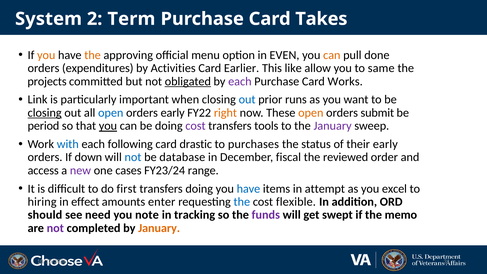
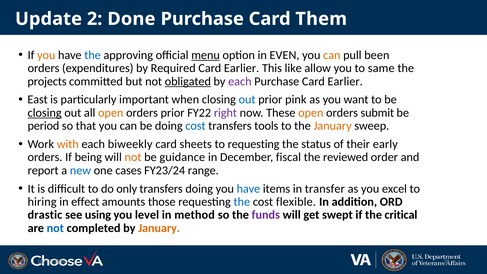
System: System -> Update (49, 19)
Term: Term -> Done (131, 19)
Takes: Takes -> Them (321, 19)
the colour: orange -> blue (93, 55)
menu underline: none -> present (206, 55)
done: done -> been (377, 55)
Activities: Activities -> Required (173, 68)
Purchase Card Works: Works -> Earlier (345, 81)
Link: Link -> East (38, 100)
runs: runs -> pink (296, 100)
open colour: blue -> orange (111, 113)
orders early: early -> prior (173, 113)
right colour: orange -> purple (225, 113)
you underline: present -> none (108, 126)
cost colour: purple -> blue (196, 126)
January colour: purple -> orange (333, 126)
with colour: blue -> orange (68, 144)
following: following -> biweekly (130, 144)
drastic: drastic -> sheets (196, 144)
to purchases: purchases -> requesting (254, 144)
down: down -> being (88, 157)
not colour: blue -> orange (133, 157)
database: database -> guidance (182, 157)
access: access -> report (43, 170)
new colour: purple -> blue (80, 170)
first: first -> only (127, 189)
attempt: attempt -> transfer (325, 189)
enter: enter -> those (162, 202)
should: should -> drastic (45, 215)
need: need -> using (98, 215)
note: note -> level (147, 215)
tracking: tracking -> method (195, 215)
memo: memo -> critical (401, 215)
not colour: purple -> blue (55, 228)
